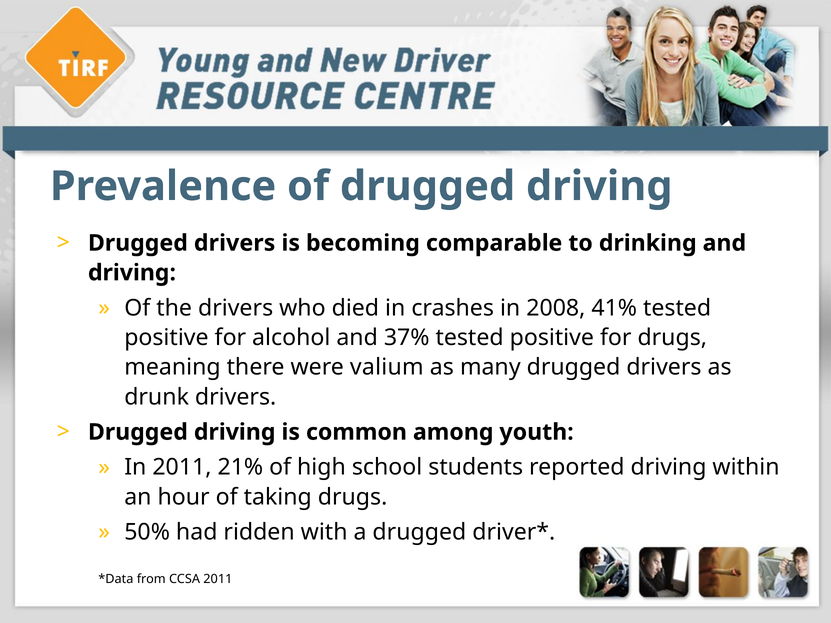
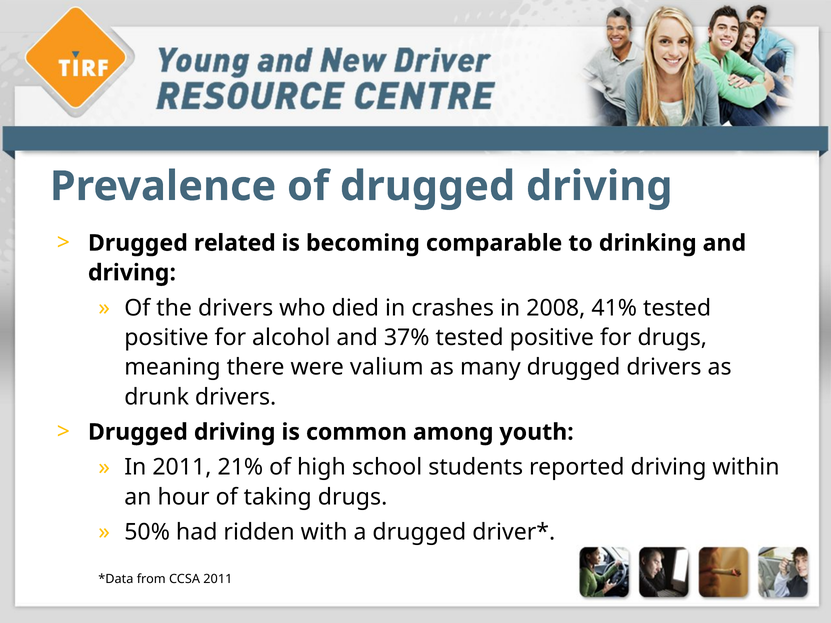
drivers: drivers -> related (235, 243)
